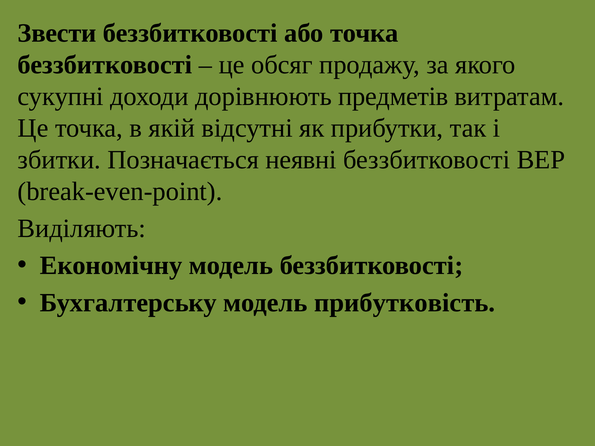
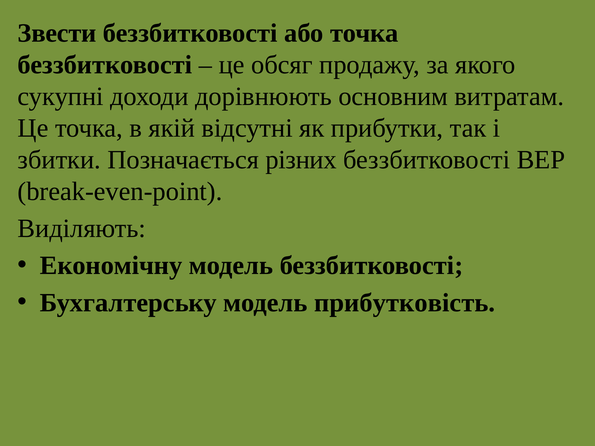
предметів: предметів -> основним (393, 96)
неявні: неявні -> різних (301, 160)
